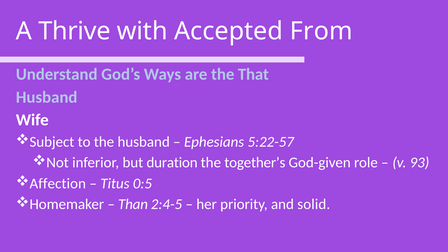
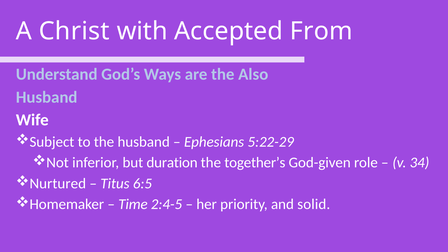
Thrive: Thrive -> Christ (74, 31)
That: That -> Also (253, 74)
5:22-57: 5:22-57 -> 5:22-29 (271, 142)
93: 93 -> 34 (420, 163)
Affection: Affection -> Nurtured (58, 183)
0:5: 0:5 -> 6:5 (142, 183)
Than: Than -> Time (133, 204)
